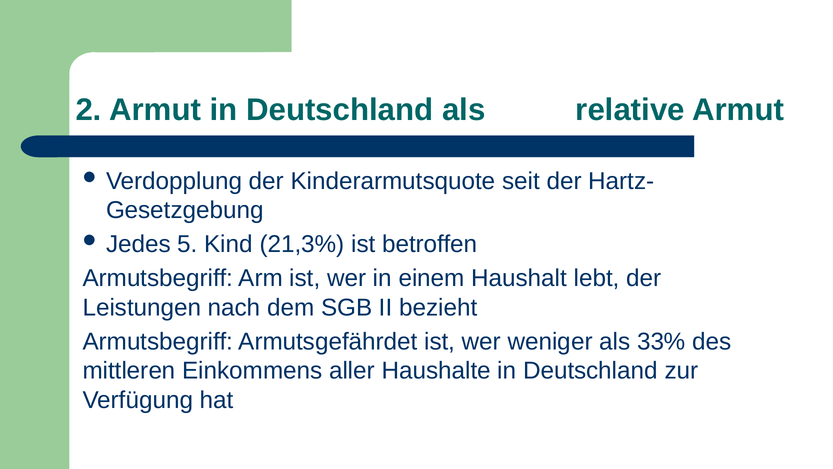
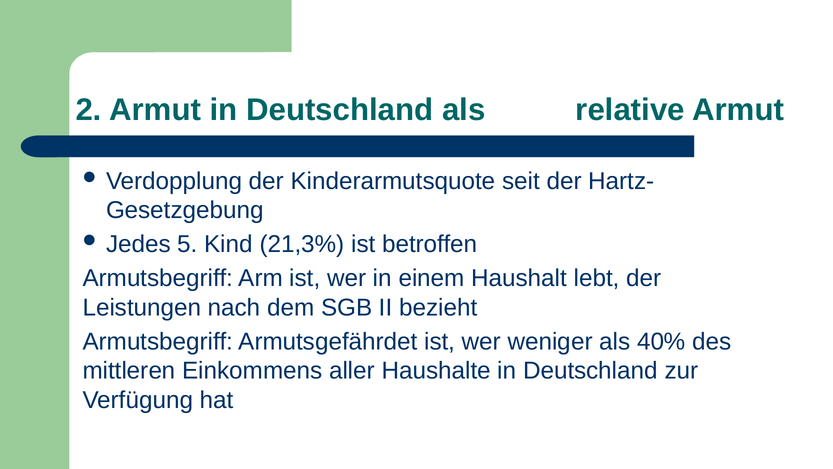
33%: 33% -> 40% (661, 341)
